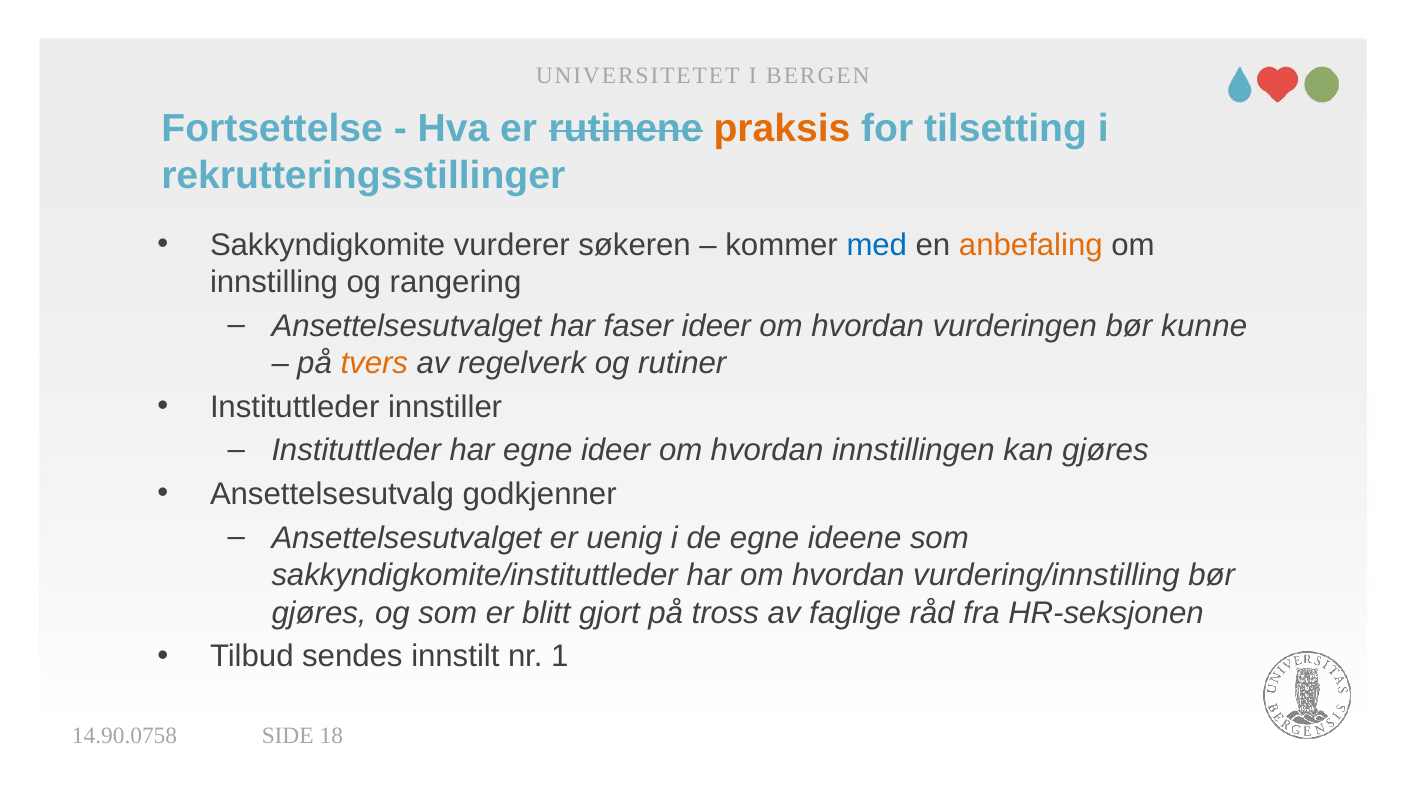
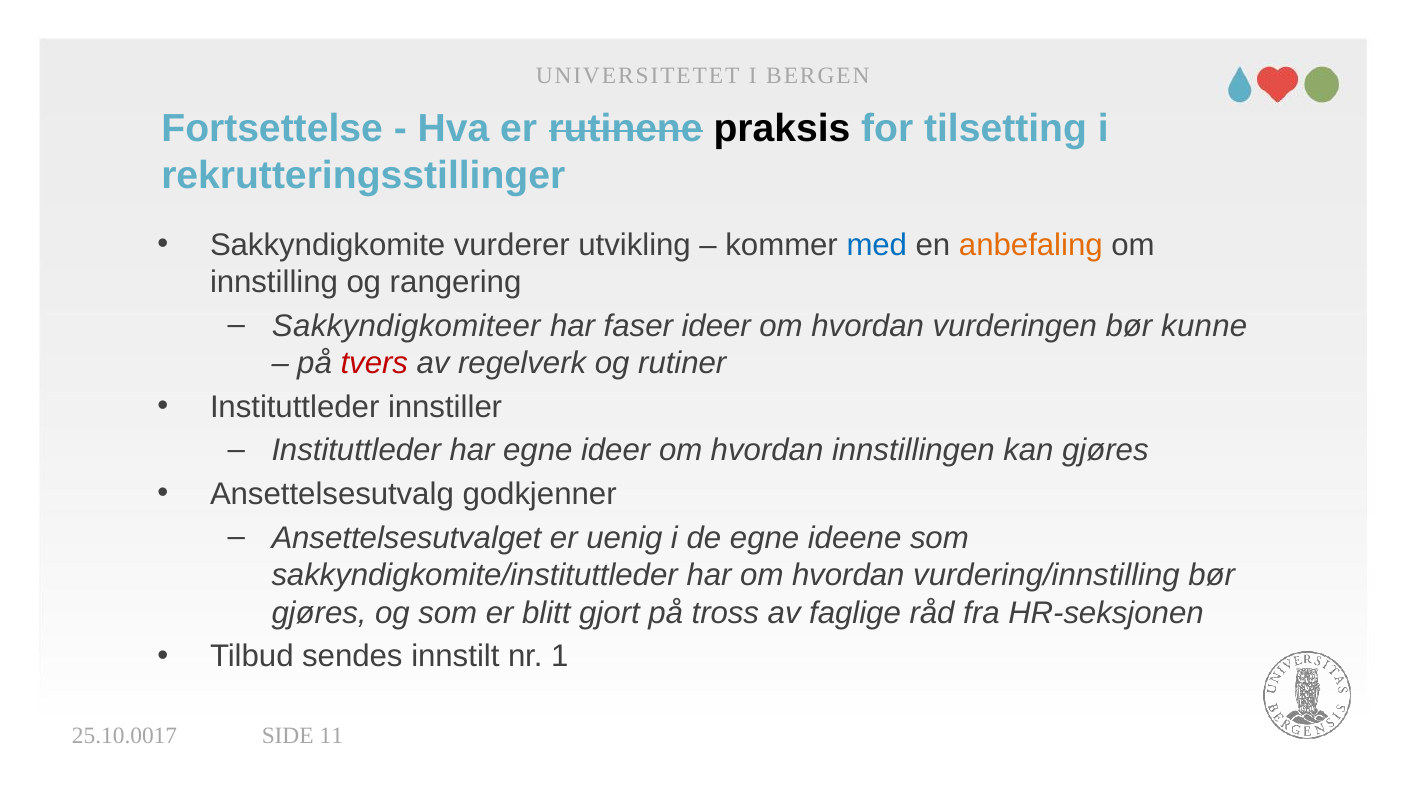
praksis colour: orange -> black (782, 128)
søkeren: søkeren -> utvikling (635, 245)
Ansettelsesutvalget: Ansettelsesutvalget -> Sakkyndigkomiteer (406, 326)
tvers colour: orange -> red (374, 363)
14.90.0758: 14.90.0758 -> 25.10.0017 (125, 735)
18: 18 -> 11 (331, 735)
